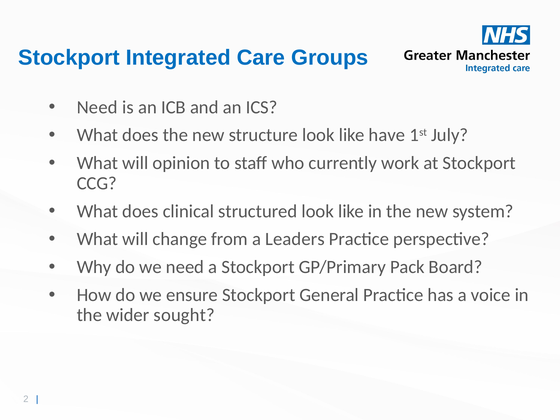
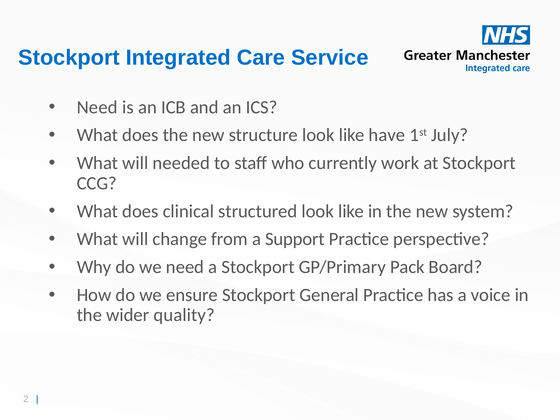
Groups: Groups -> Service (330, 58)
opinion: opinion -> needed (181, 163)
Leaders: Leaders -> Support (295, 239)
sought: sought -> quality (184, 315)
